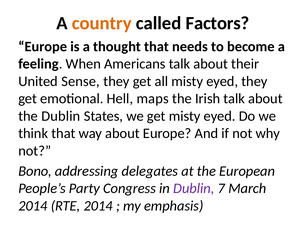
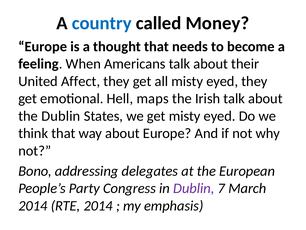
country colour: orange -> blue (102, 23)
Factors: Factors -> Money (217, 23)
Sense: Sense -> Affect (81, 81)
